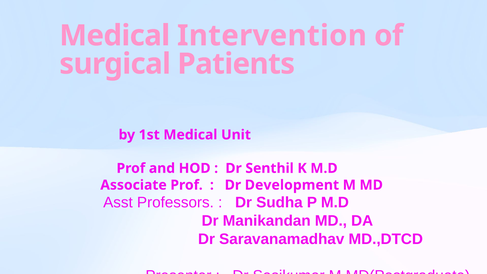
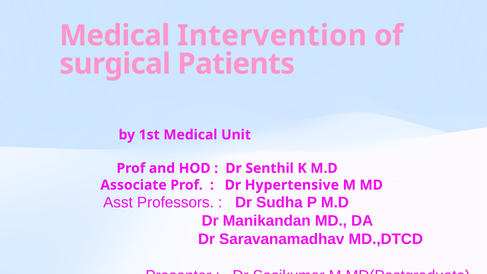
Development: Development -> Hypertensive (292, 185)
